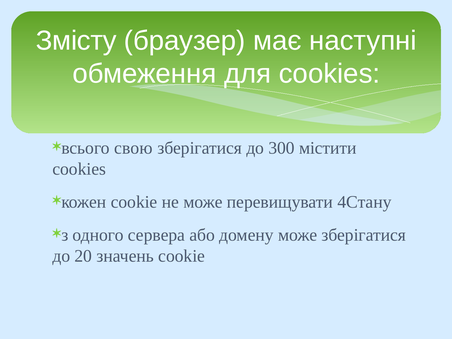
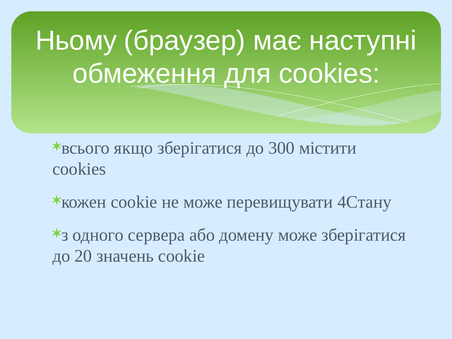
Змісту: Змісту -> Ньому (76, 41)
свою: свою -> якщо (134, 148)
